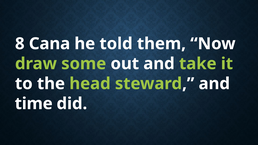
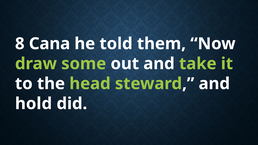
time: time -> hold (34, 104)
